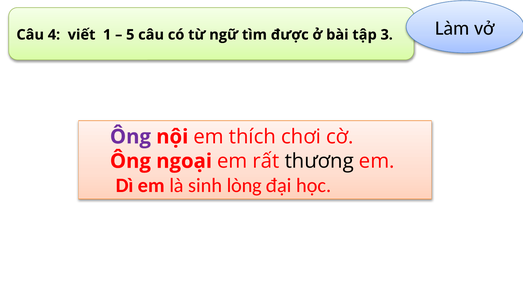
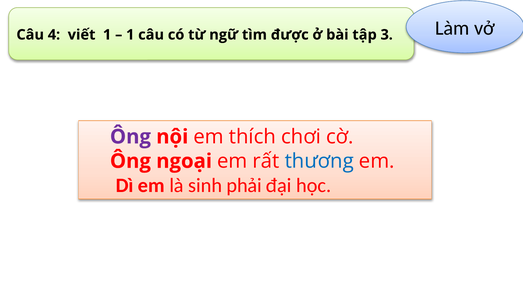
5: 5 -> 1 (130, 35)
thương colour: black -> blue (319, 161)
lòng: lòng -> phải (244, 186)
